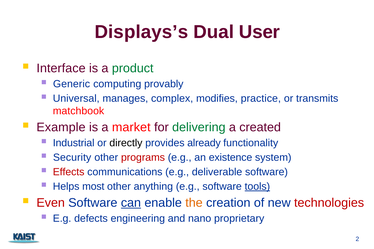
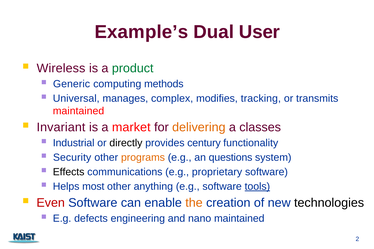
Displays’s: Displays’s -> Example’s (141, 32)
Interface: Interface -> Wireless (61, 68)
provably: provably -> methods (164, 84)
practice: practice -> tracking (261, 99)
matchbook: matchbook -> maintained (79, 111)
Example: Example -> Invariant (61, 127)
delivering colour: green -> orange (199, 127)
created: created -> classes (260, 127)
already: already -> century (204, 143)
programs colour: red -> orange (143, 158)
existence: existence -> questions (231, 158)
Effects colour: red -> black (69, 172)
deliverable: deliverable -> proprietary (217, 172)
can underline: present -> none (131, 203)
technologies colour: red -> black (329, 203)
nano proprietary: proprietary -> maintained (239, 219)
